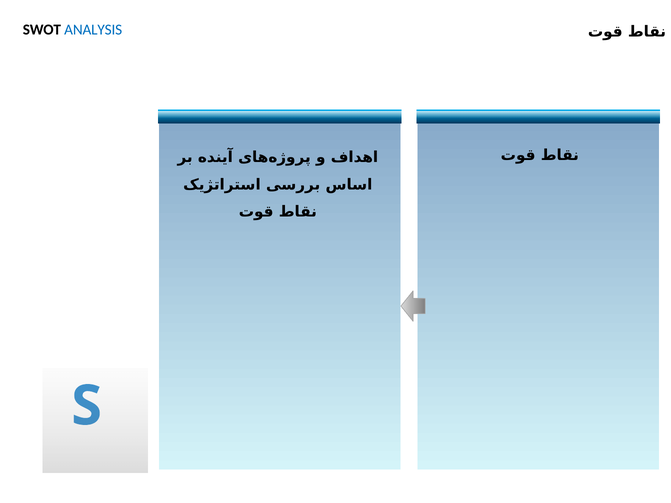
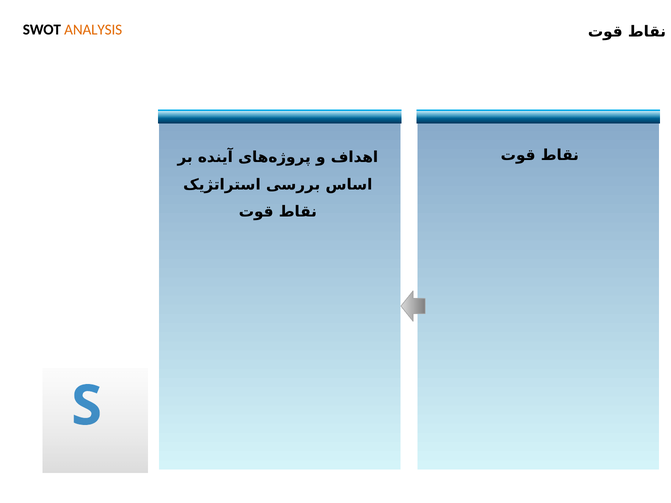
ANALYSIS colour: blue -> orange (93, 30)
